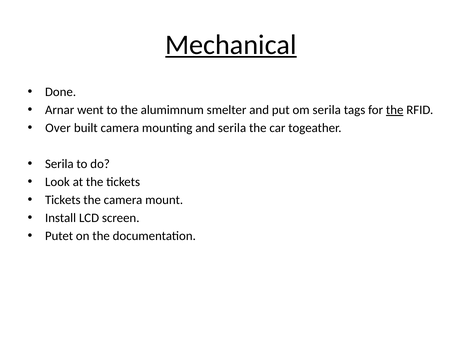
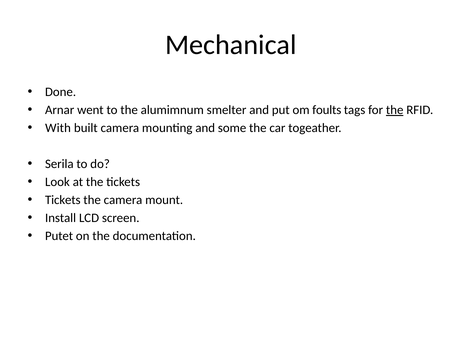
Mechanical underline: present -> none (231, 45)
om serila: serila -> foults (327, 110)
Over: Over -> With (58, 128)
and serila: serila -> some (232, 128)
